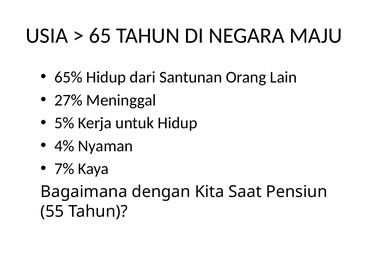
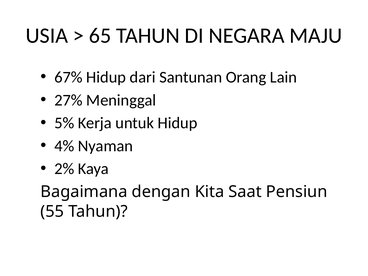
65%: 65% -> 67% (68, 77)
7%: 7% -> 2% (64, 169)
